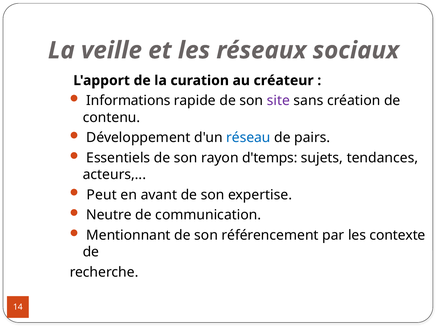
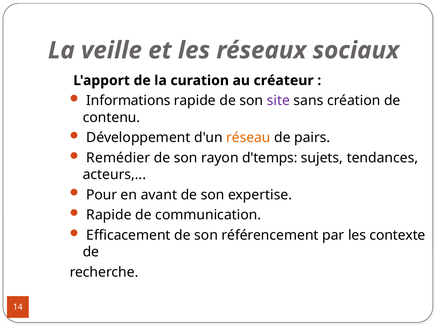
réseau colour: blue -> orange (248, 138)
Essentiels: Essentiels -> Remédier (118, 158)
Peut: Peut -> Pour (102, 195)
Neutre: Neutre -> Rapide (109, 215)
Mentionnant: Mentionnant -> Efficacement (128, 235)
